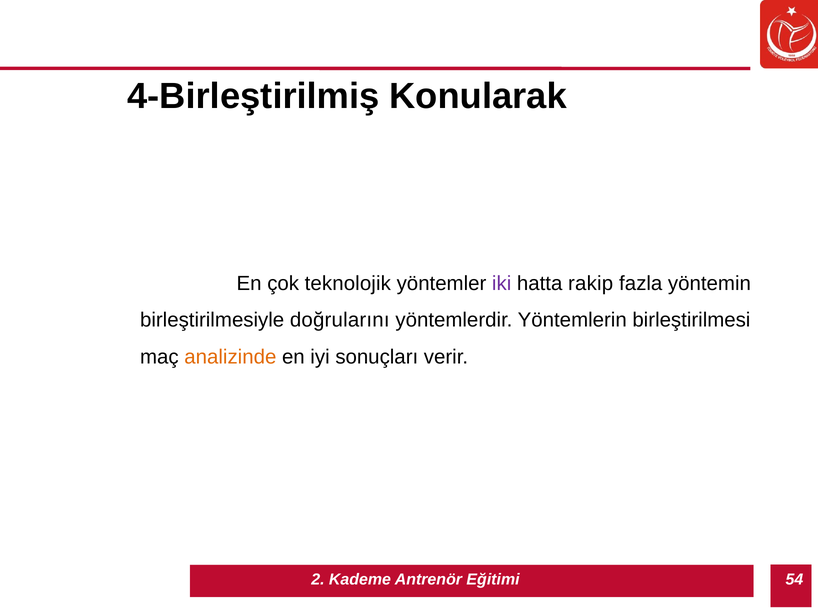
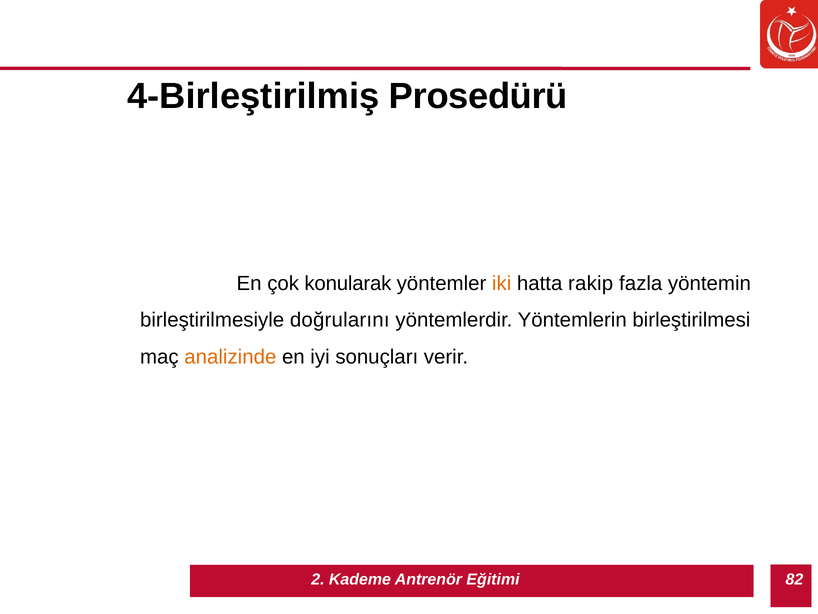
Konularak: Konularak -> Prosedürü (478, 96)
teknolojik: teknolojik -> konularak (348, 283)
iki colour: purple -> orange (502, 283)
54: 54 -> 82 (794, 579)
